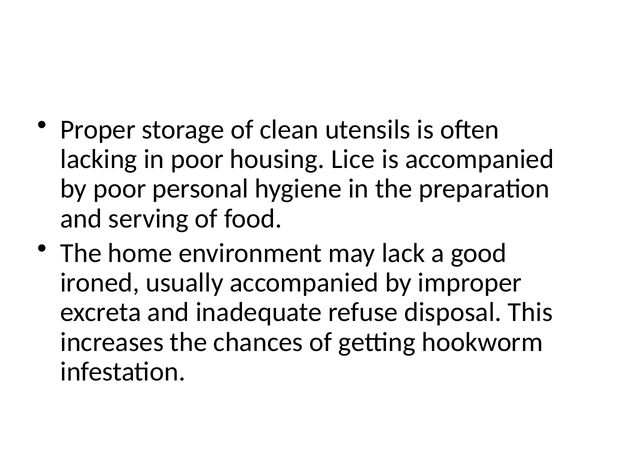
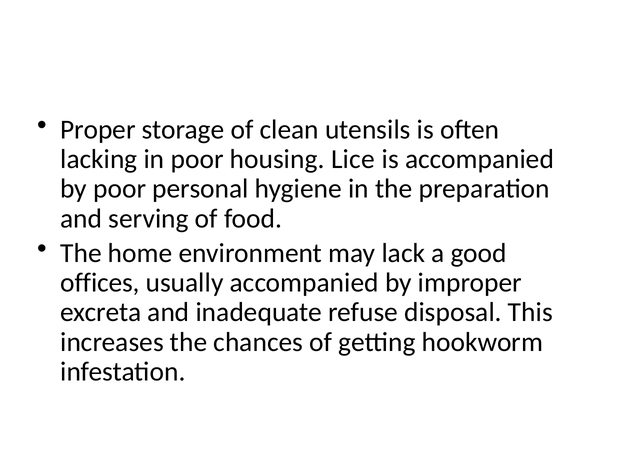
ironed: ironed -> offices (100, 283)
